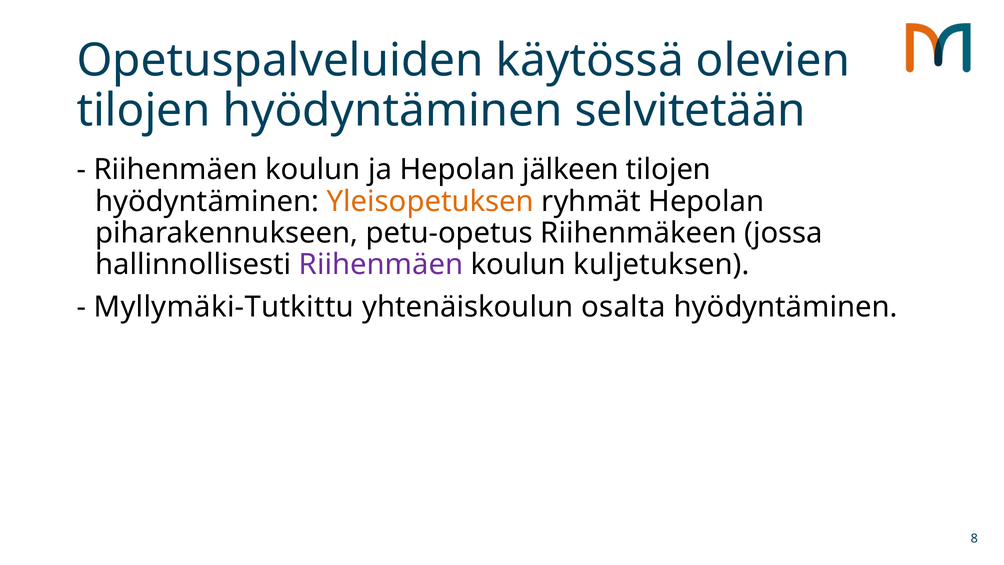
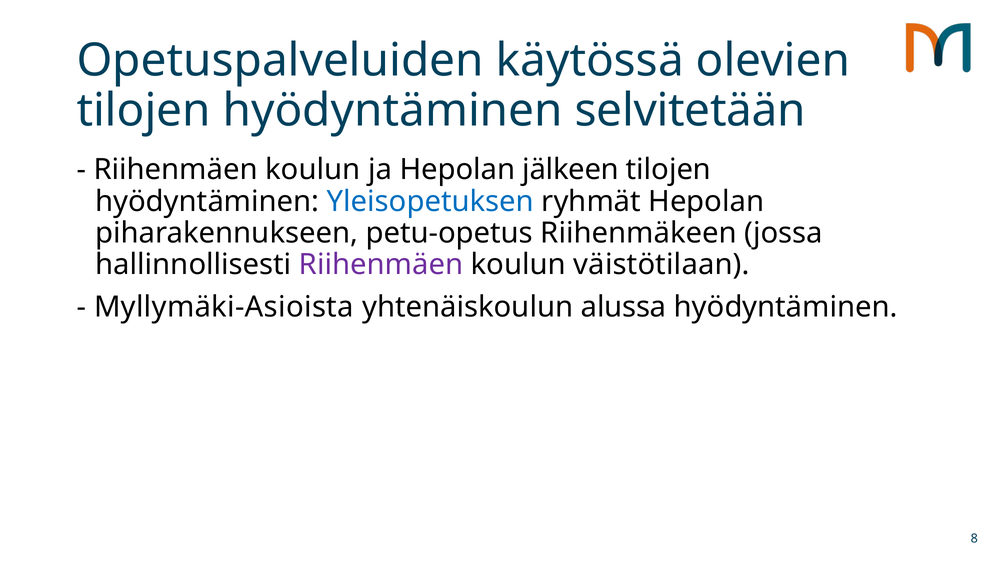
Yleisopetuksen colour: orange -> blue (430, 201)
kuljetuksen: kuljetuksen -> väistötilaan (662, 265)
Myllymäki-Tutkittu: Myllymäki-Tutkittu -> Myllymäki-Asioista (224, 307)
osalta: osalta -> alussa (624, 307)
